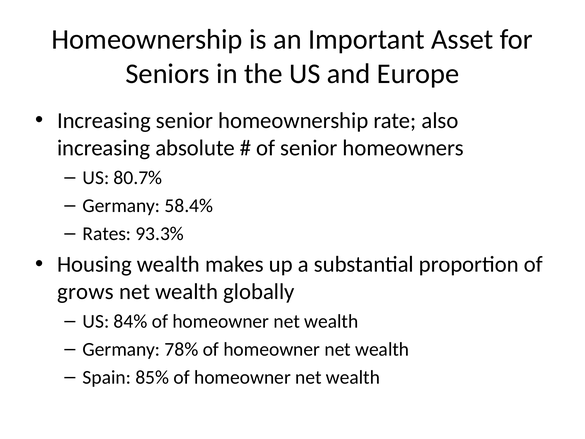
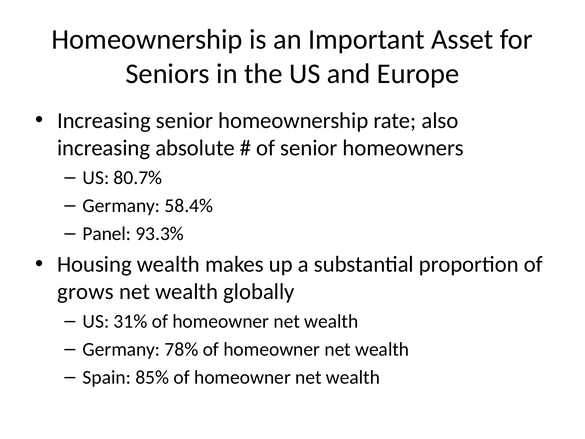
Rates: Rates -> Panel (107, 233)
84%: 84% -> 31% (130, 321)
